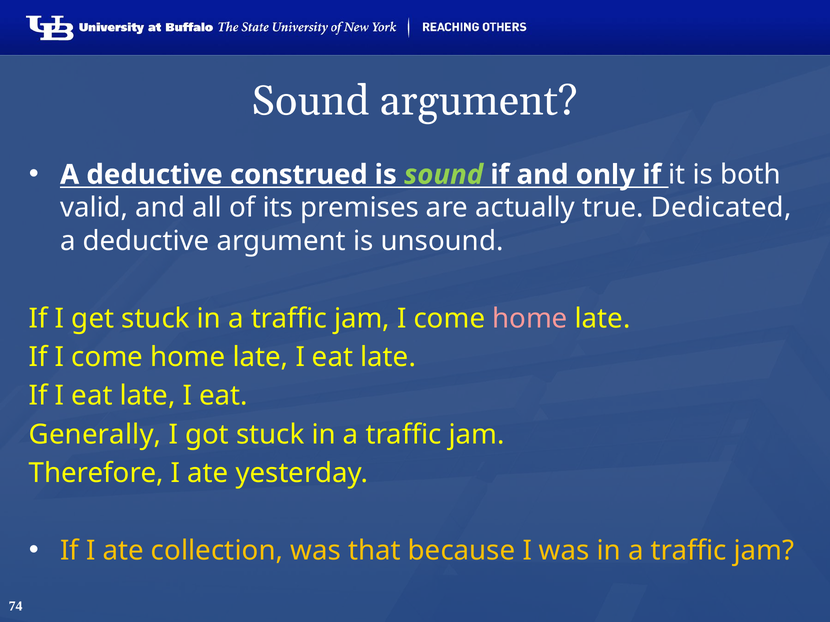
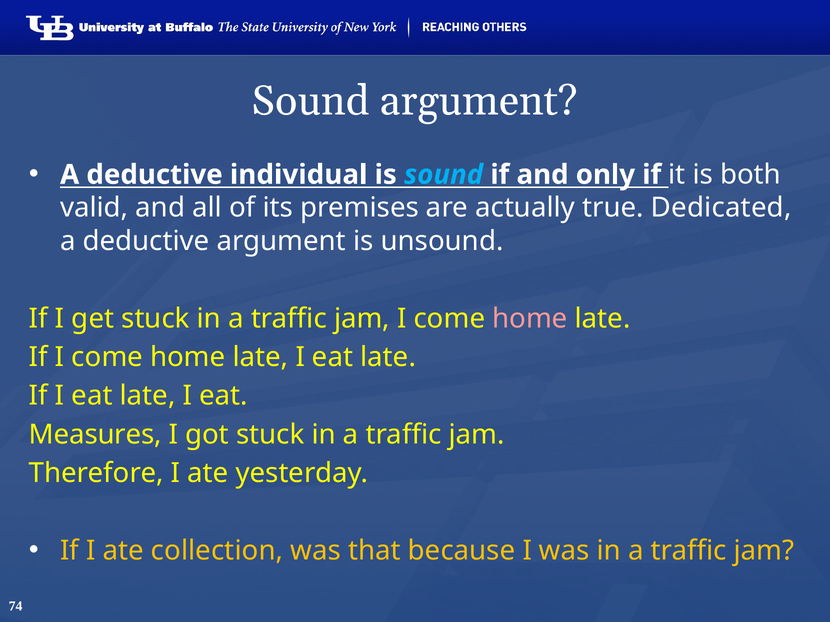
construed: construed -> individual (299, 175)
sound colour: light green -> light blue (444, 175)
Generally: Generally -> Measures (95, 435)
